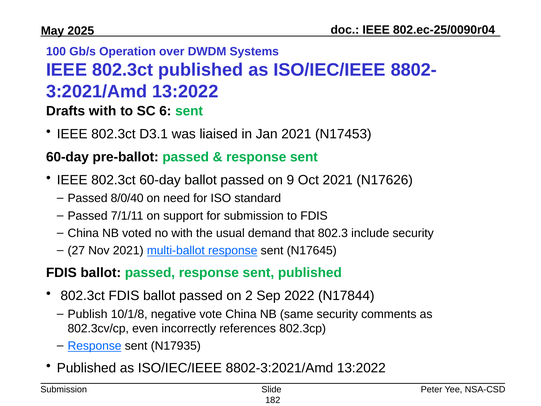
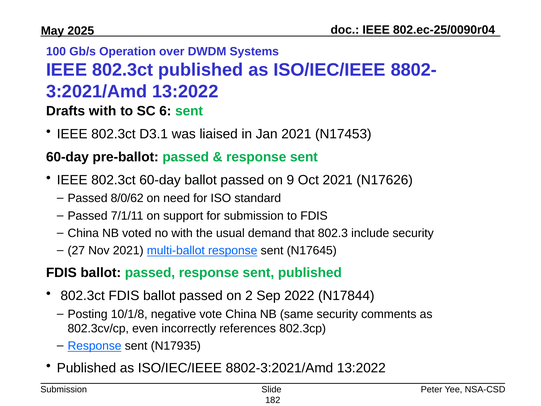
8/0/40: 8/0/40 -> 8/0/62 (127, 198)
Publish: Publish -> Posting (88, 314)
